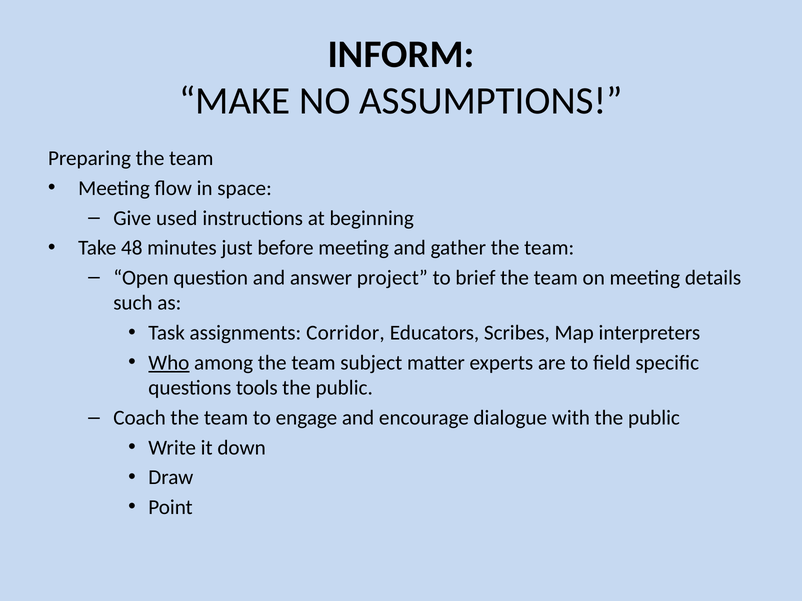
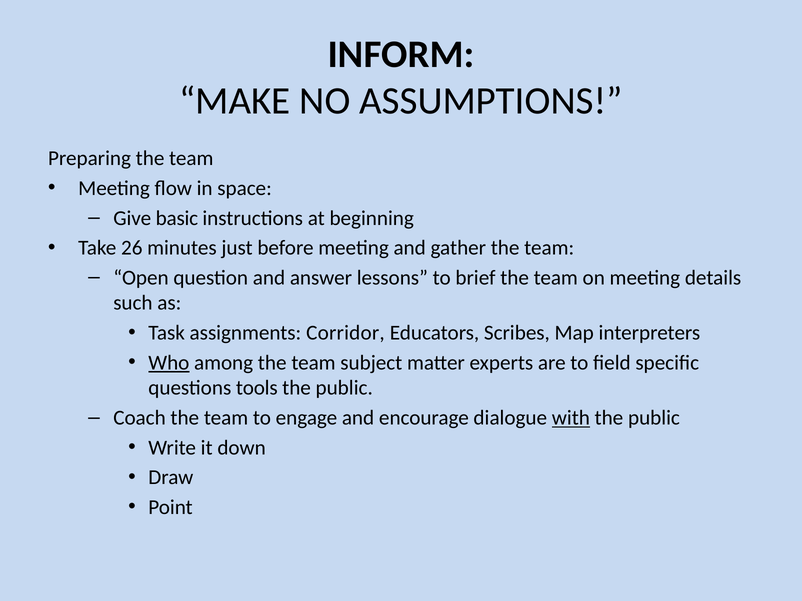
used: used -> basic (177, 218)
48: 48 -> 26 (132, 248)
project: project -> lessons (392, 278)
with underline: none -> present (571, 418)
